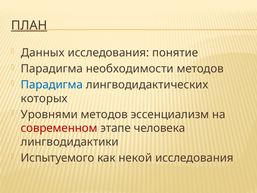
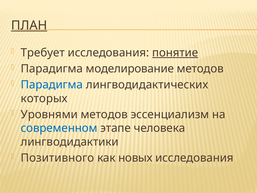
Данных: Данных -> Требует (43, 53)
понятие underline: none -> present (175, 53)
необходимости: необходимости -> моделирование (130, 69)
современном colour: red -> blue (59, 128)
Испытуемого: Испытуемого -> Позитивного (57, 158)
некой: некой -> новых (135, 158)
